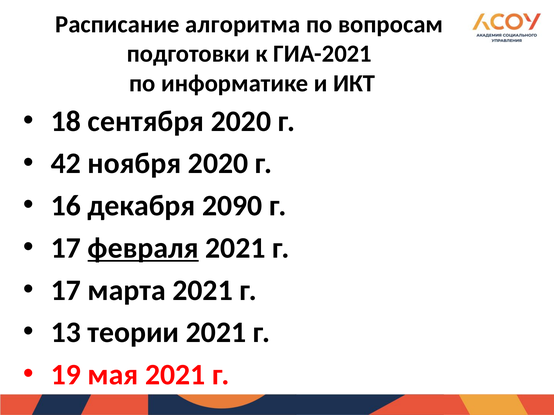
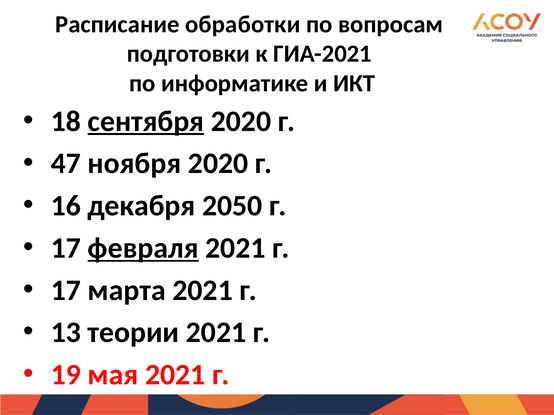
алгоритма: алгоритма -> обработки (243, 24)
сентября underline: none -> present (146, 121)
42: 42 -> 47 (66, 164)
2090: 2090 -> 2050 (232, 206)
